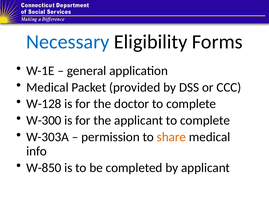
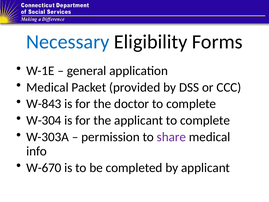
W-128: W-128 -> W-843 (44, 104)
W-300: W-300 -> W-304 (44, 120)
share colour: orange -> purple (171, 137)
W-850: W-850 -> W-670 (44, 167)
